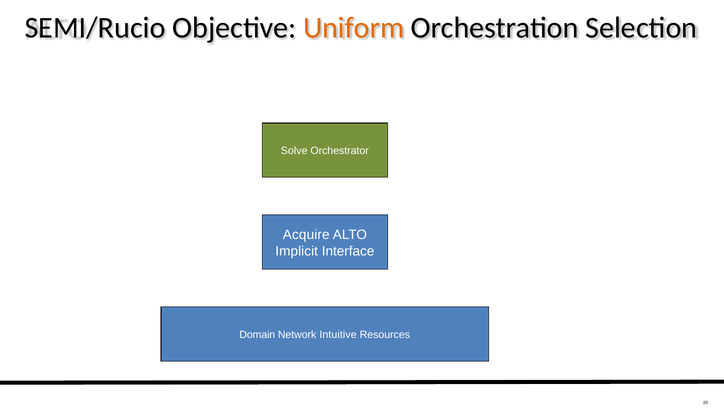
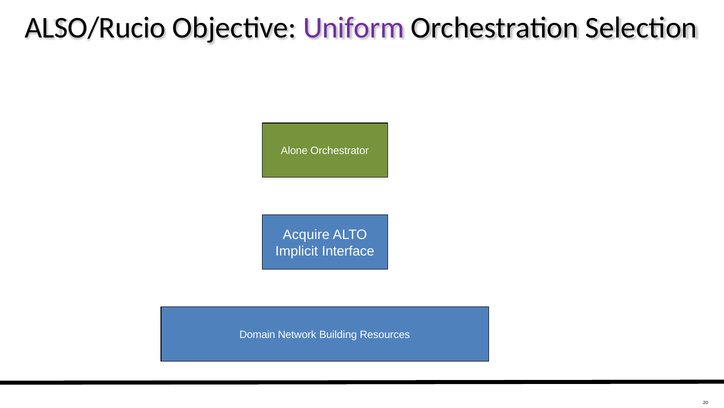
SEMI/Rucio: SEMI/Rucio -> ALSO/Rucio (95, 28)
Uniform colour: orange -> purple (354, 28)
Solve: Solve -> Alone (294, 151)
Intuitive: Intuitive -> Building (338, 334)
